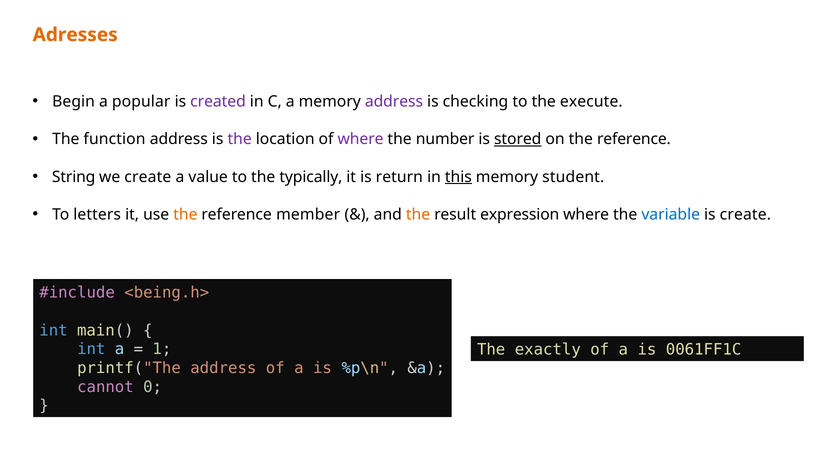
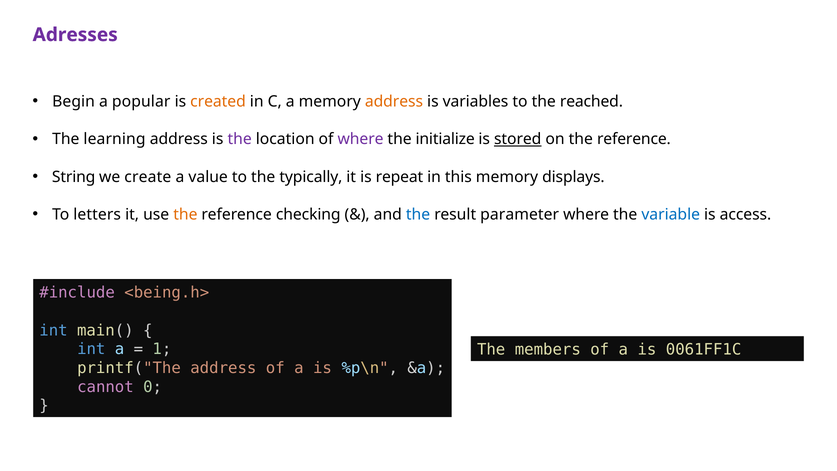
Adresses colour: orange -> purple (75, 35)
created colour: purple -> orange (218, 101)
address colour: purple -> orange (394, 101)
checking: checking -> variables (476, 101)
execute: execute -> reached (591, 101)
function: function -> learning (115, 139)
number: number -> initialize (445, 139)
return: return -> repeat (399, 177)
this underline: present -> none (458, 177)
student: student -> displays (573, 177)
member: member -> checking (308, 214)
the colour: orange -> blue (418, 214)
expression: expression -> parameter (520, 214)
is create: create -> access (745, 214)
exactly: exactly -> members (548, 350)
